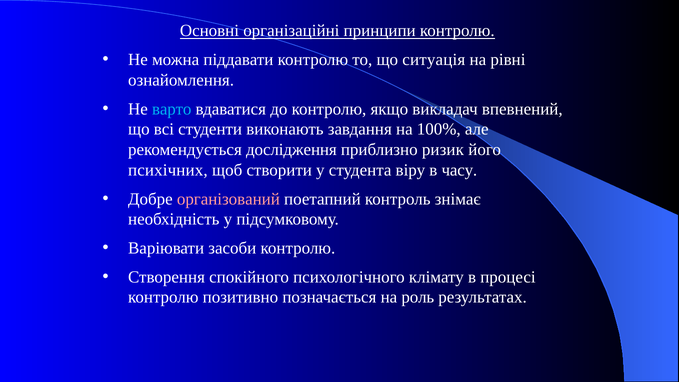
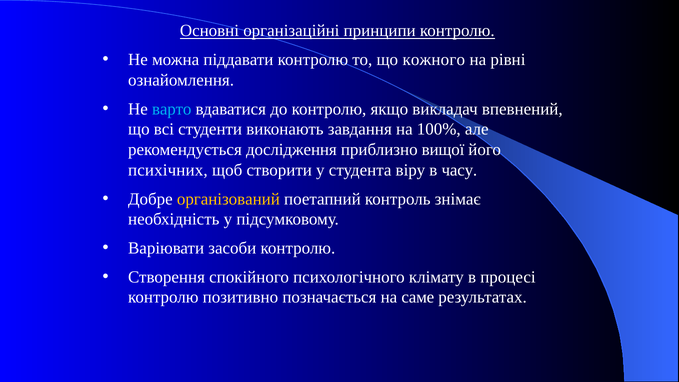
ситуація: ситуація -> кожного (434, 60)
ризик: ризик -> вищої (443, 150)
організований colour: pink -> yellow (228, 199)
роль: роль -> саме (418, 297)
